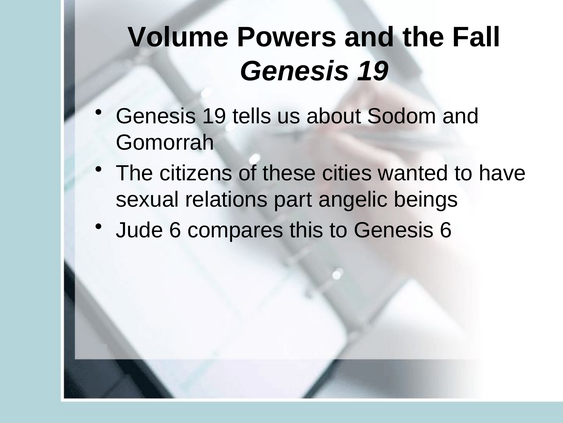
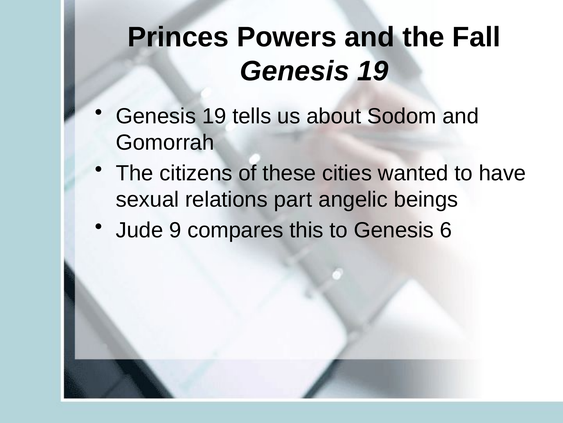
Volume: Volume -> Princes (178, 37)
Jude 6: 6 -> 9 (175, 230)
